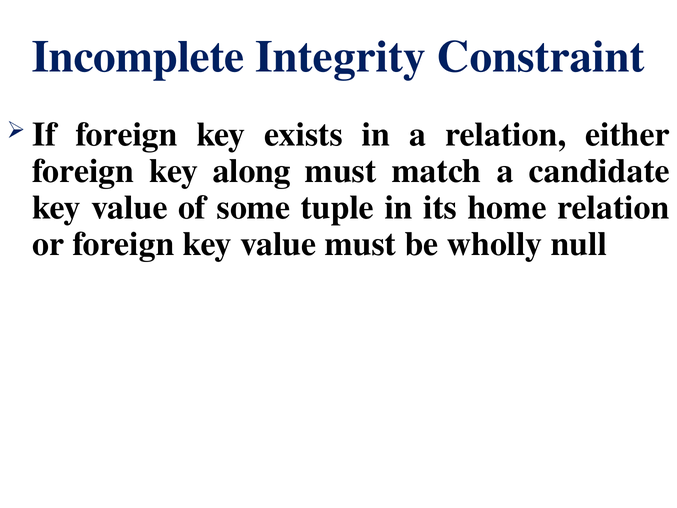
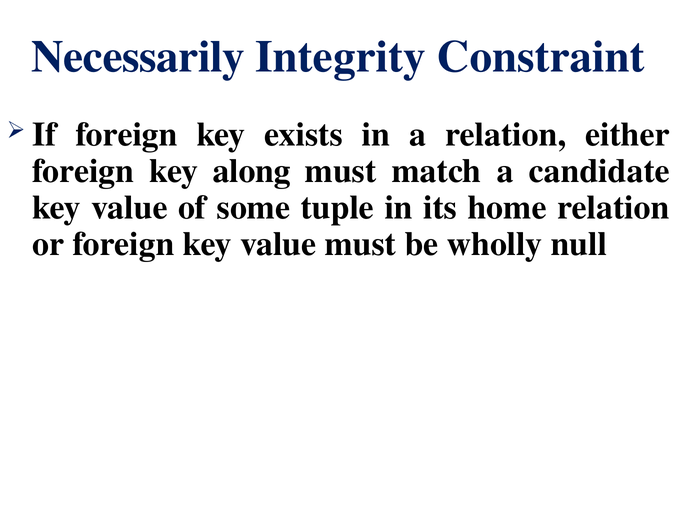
Incomplete: Incomplete -> Necessarily (138, 57)
